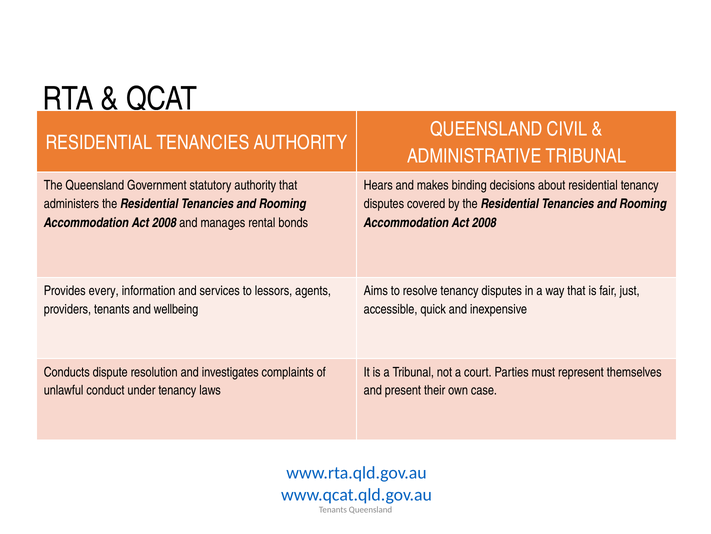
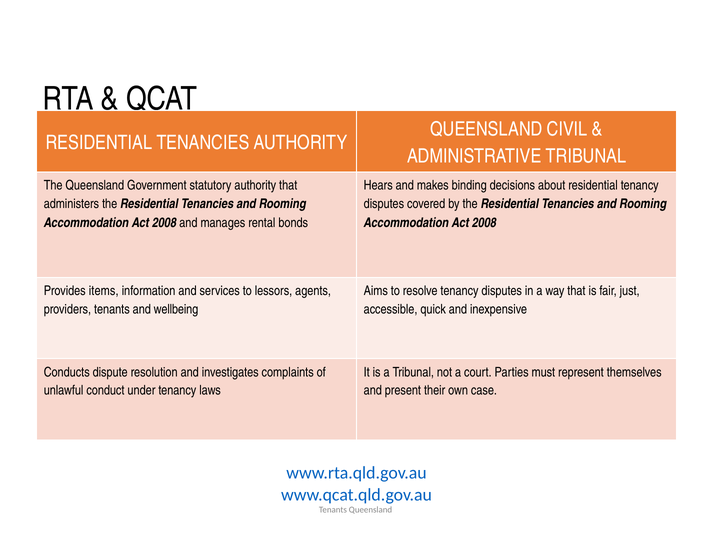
every: every -> items (104, 291)
